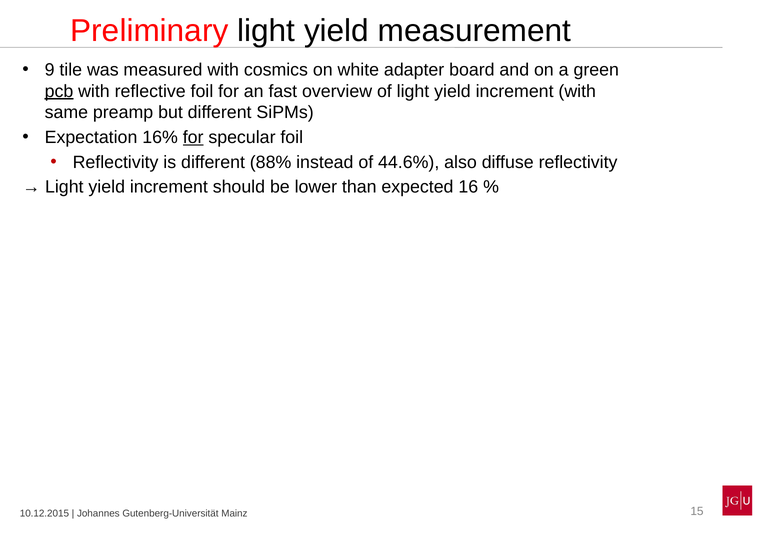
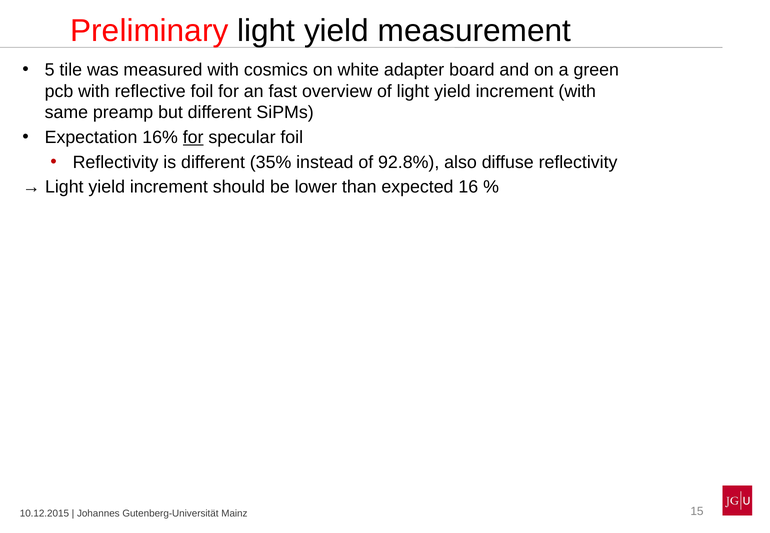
9: 9 -> 5 (50, 70)
pcb underline: present -> none (59, 91)
88%: 88% -> 35% (271, 162)
44.6%: 44.6% -> 92.8% (409, 162)
